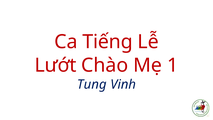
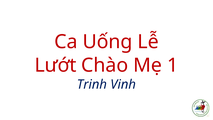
Tiếng: Tiếng -> Uống (108, 42)
Tung: Tung -> Trinh (92, 84)
